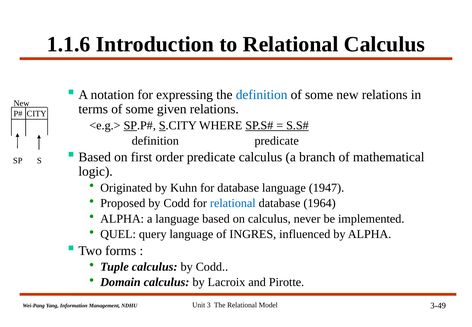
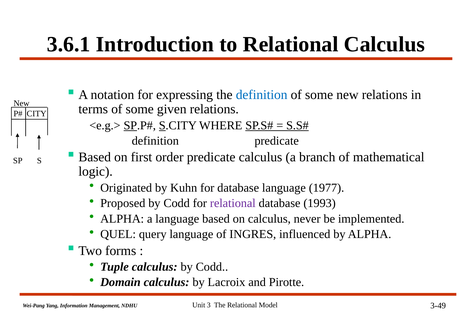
1.1.6: 1.1.6 -> 3.6.1 (69, 44)
1947: 1947 -> 1977 (327, 188)
relational colour: blue -> purple (233, 203)
1964: 1964 -> 1993 (320, 203)
